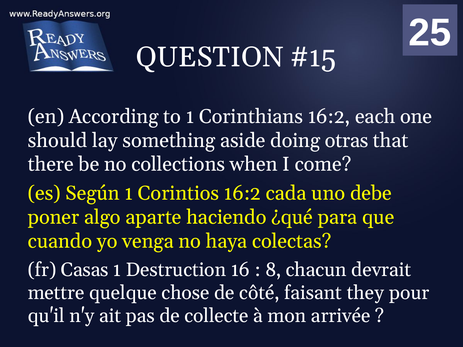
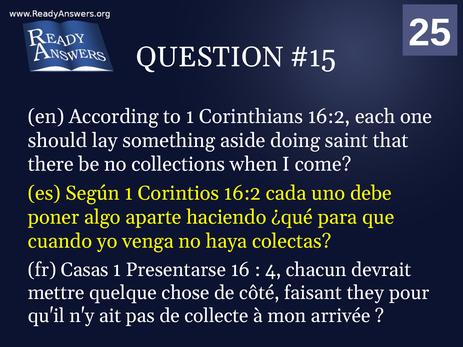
otras: otras -> saint (347, 141)
Destruction: Destruction -> Presentarse (176, 270)
8: 8 -> 4 (273, 270)
